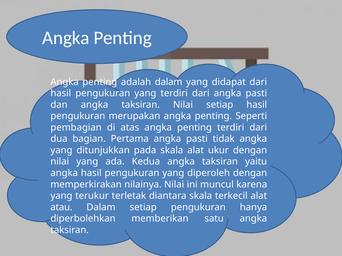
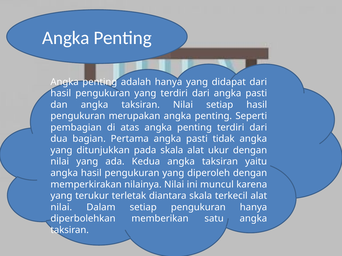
adalah dalam: dalam -> hanya (169, 82)
atau: atau -> nilai (61, 208)
